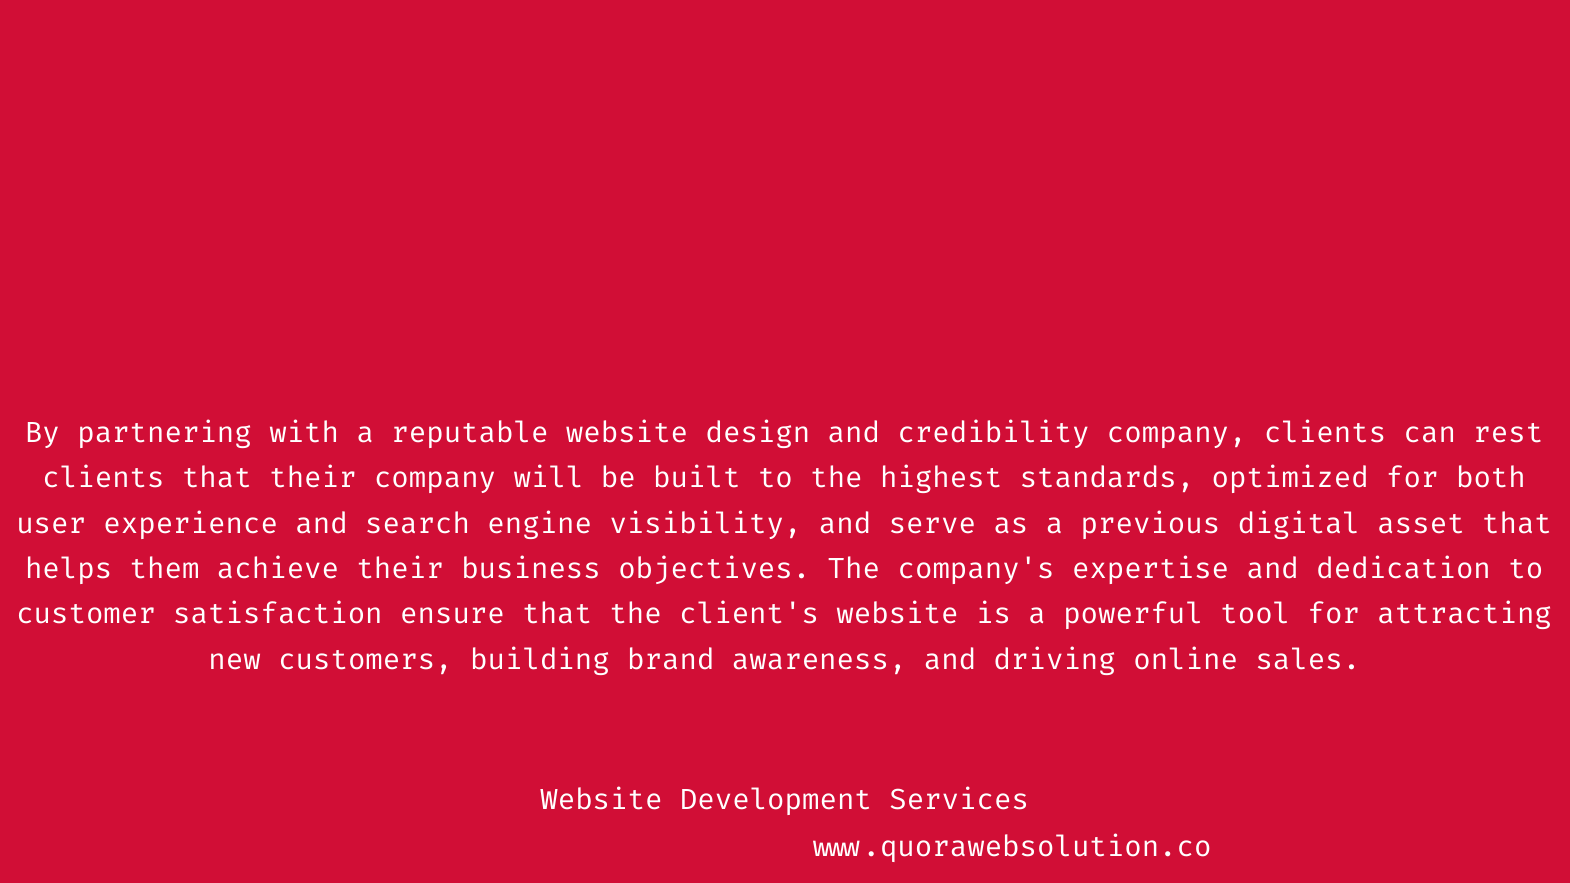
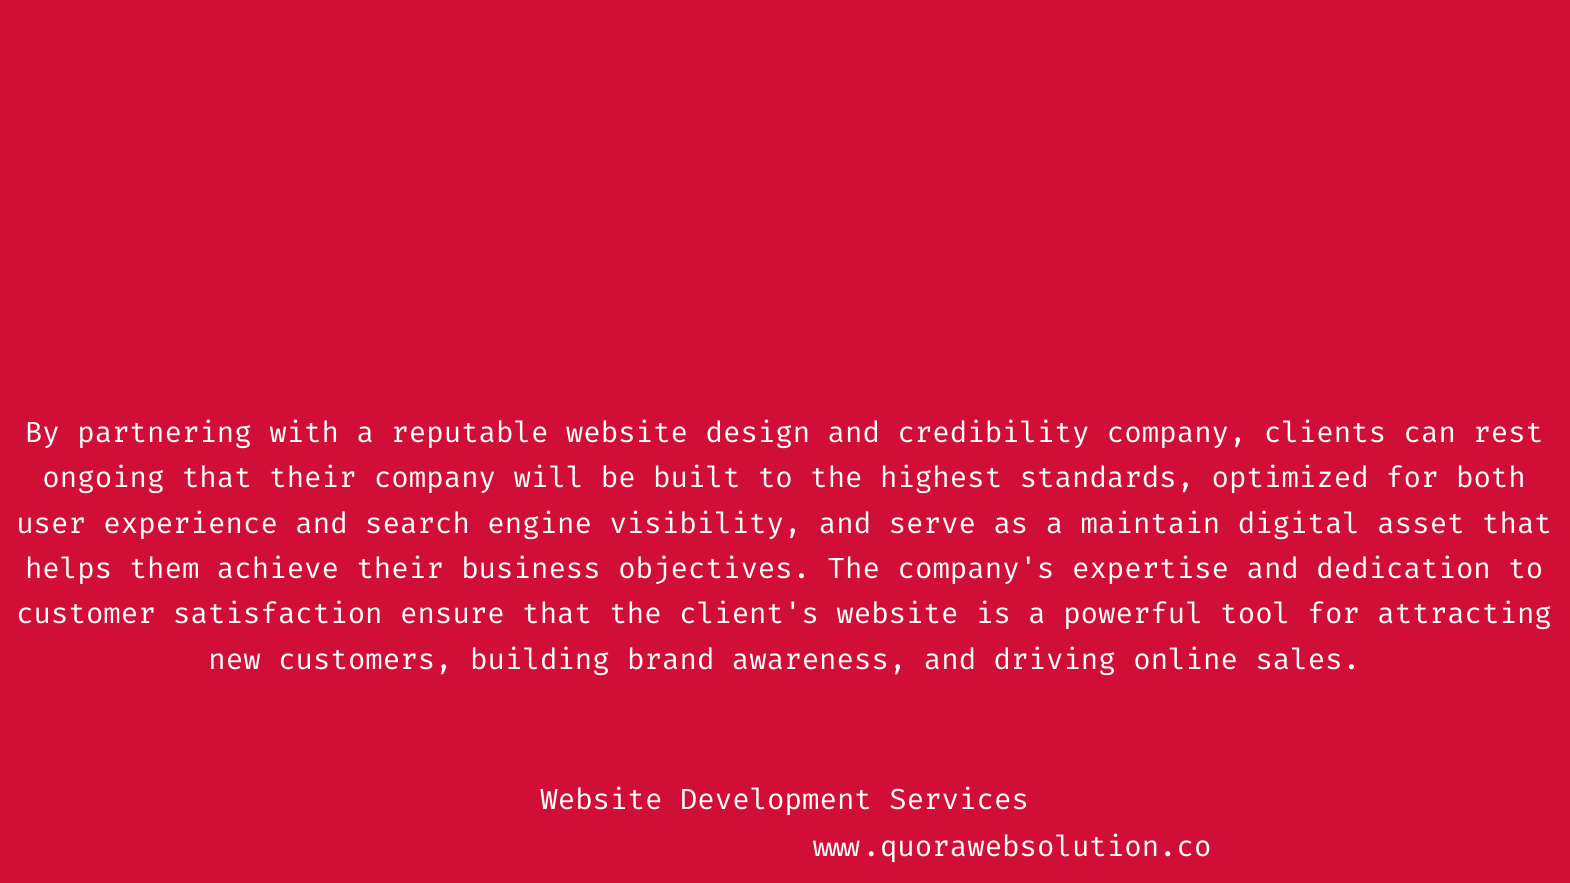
clients: clients -> ongoing (104, 479)
previous: previous -> maintain (1151, 524)
